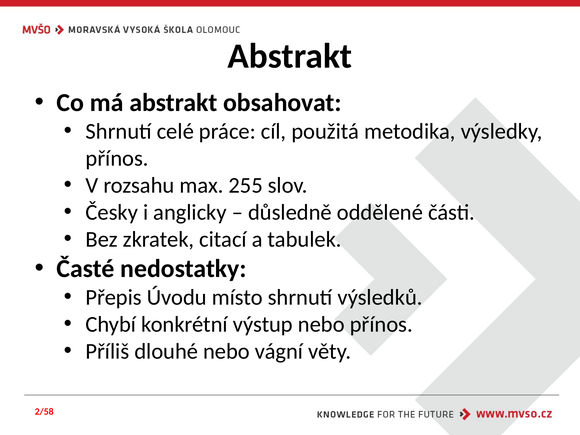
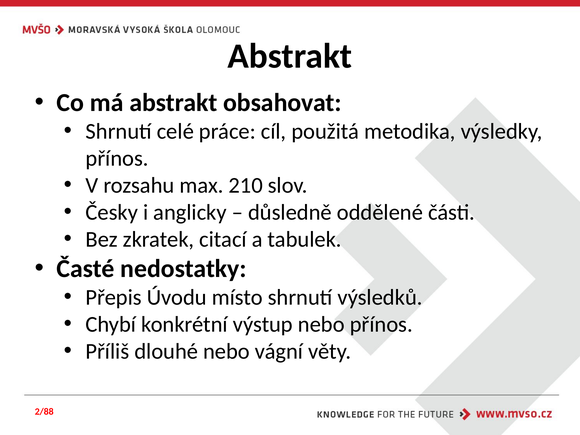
255: 255 -> 210 (246, 185)
2/58: 2/58 -> 2/88 (44, 412)
